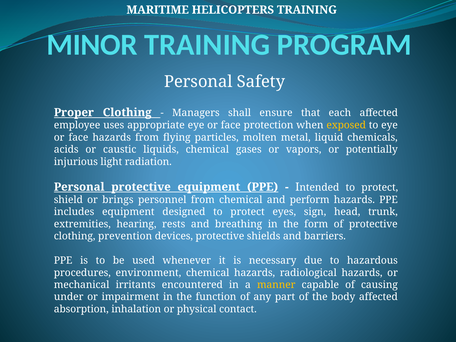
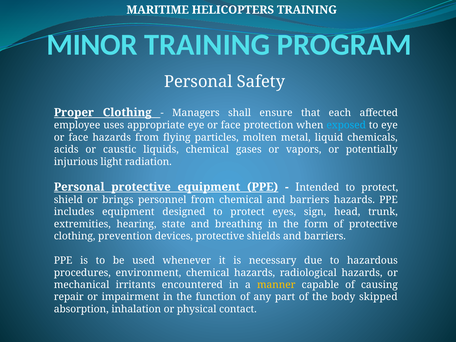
exposed colour: yellow -> light blue (346, 125)
chemical and perform: perform -> barriers (310, 200)
rests: rests -> state (174, 224)
under: under -> repair (69, 297)
body affected: affected -> skipped (378, 297)
